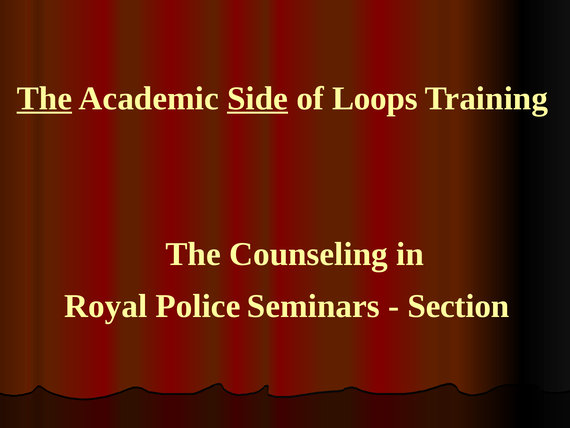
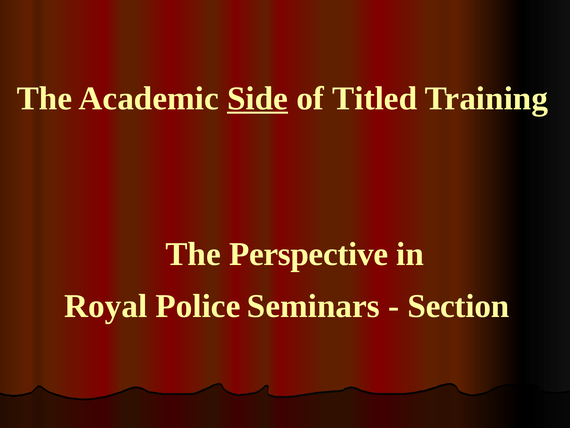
The underline: present -> none (44, 98)
Loops: Loops -> Titled (375, 98)
Counseling: Counseling -> Perspective (309, 254)
